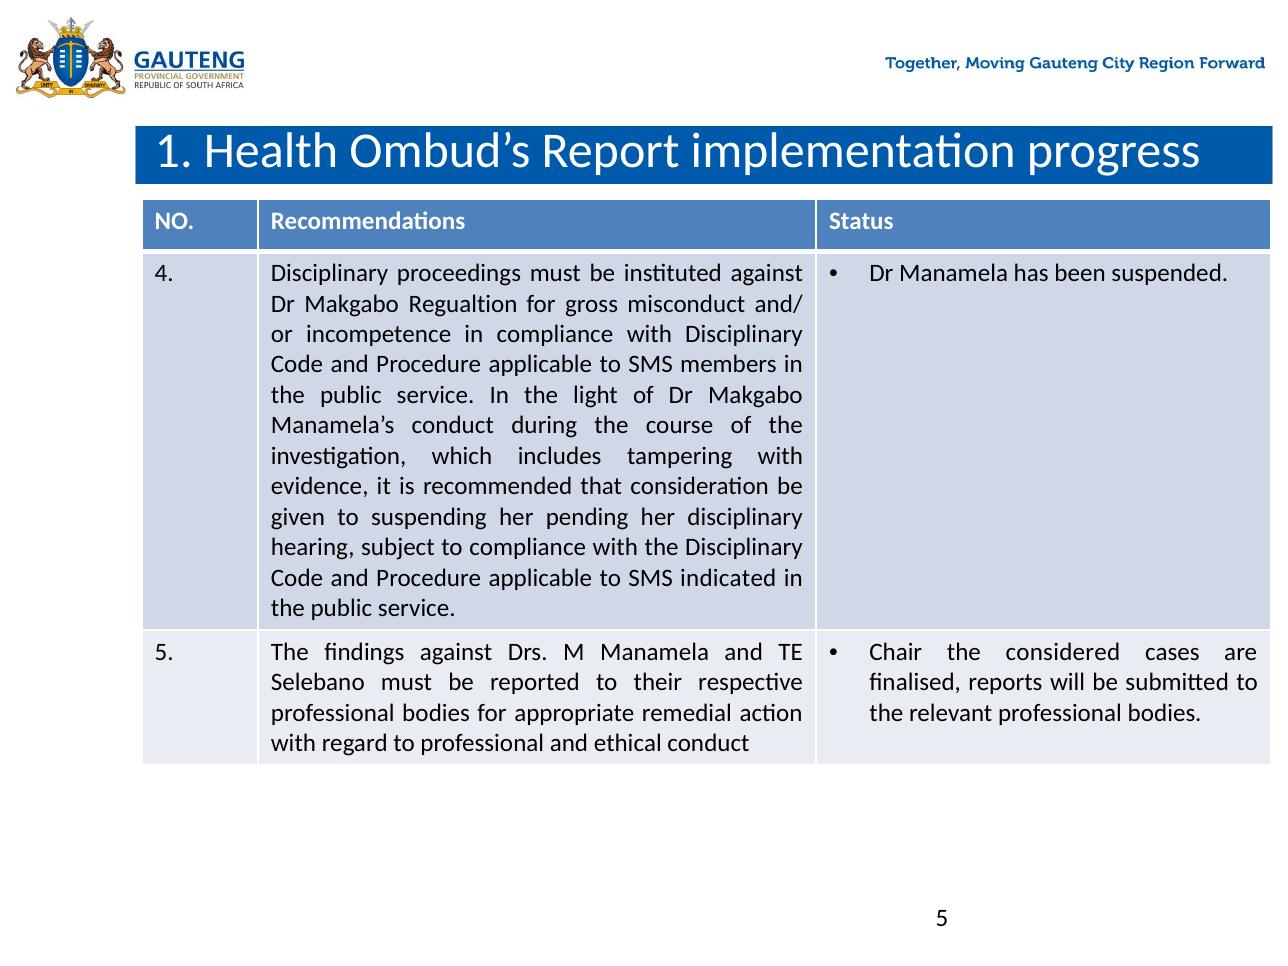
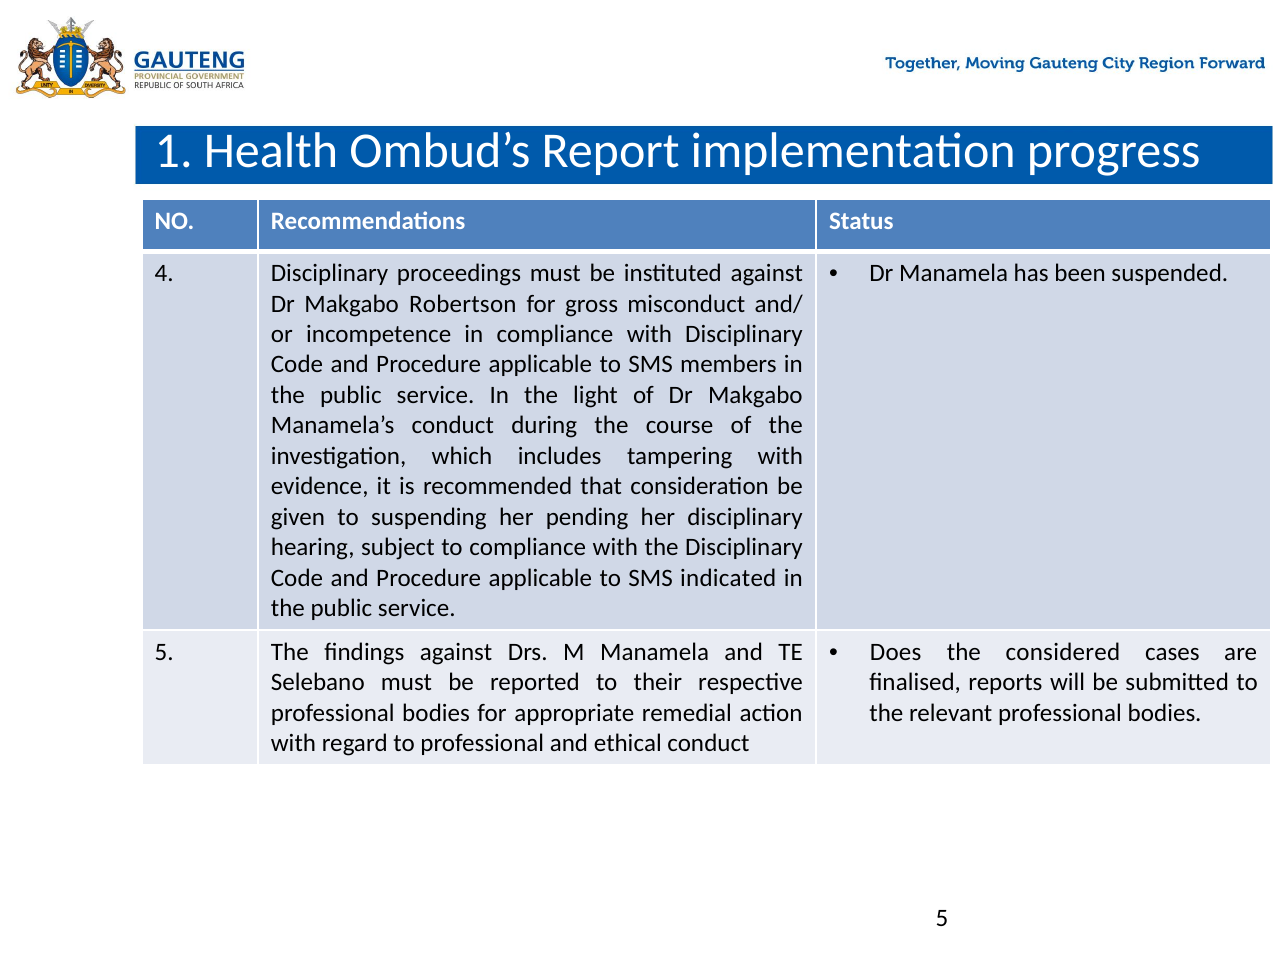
Regualtion: Regualtion -> Robertson (463, 304)
Chair: Chair -> Does (896, 652)
